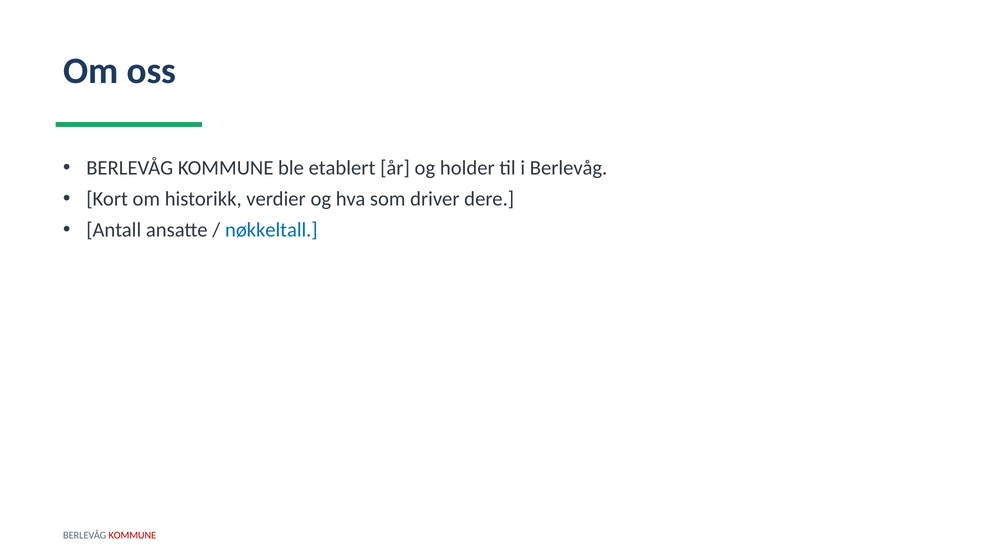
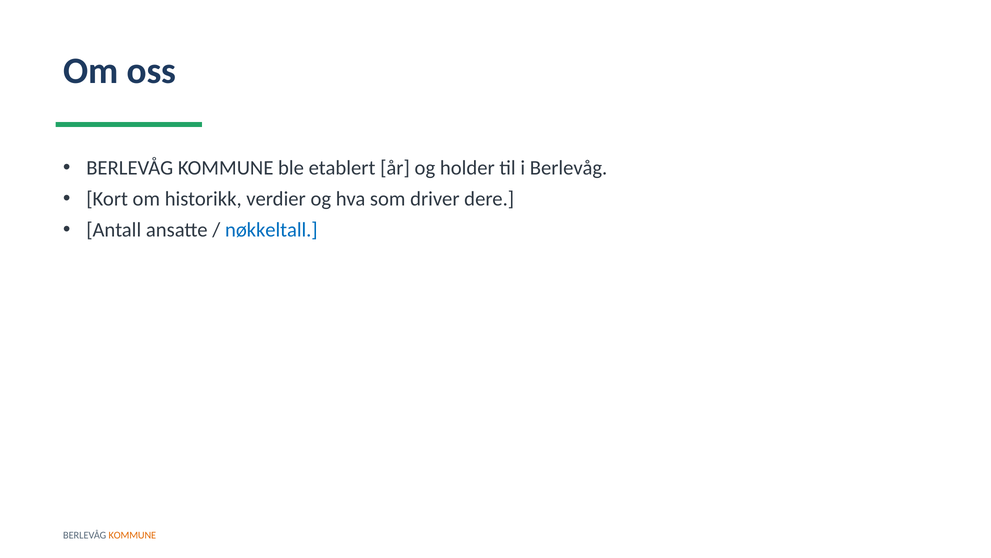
KOMMUNE colour: red -> orange (132, 535)
